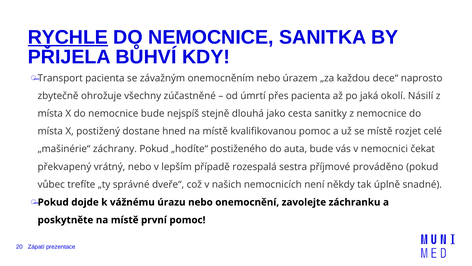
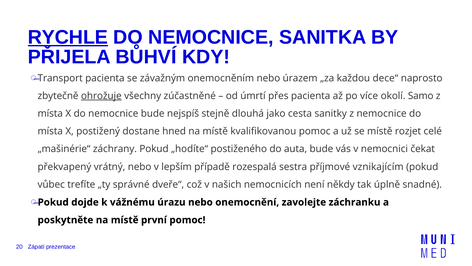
ohrožuje underline: none -> present (101, 96)
jaká: jaká -> více (369, 96)
Násilí: Násilí -> Samo (421, 96)
prováděno: prováděno -> vznikajícím (378, 166)
